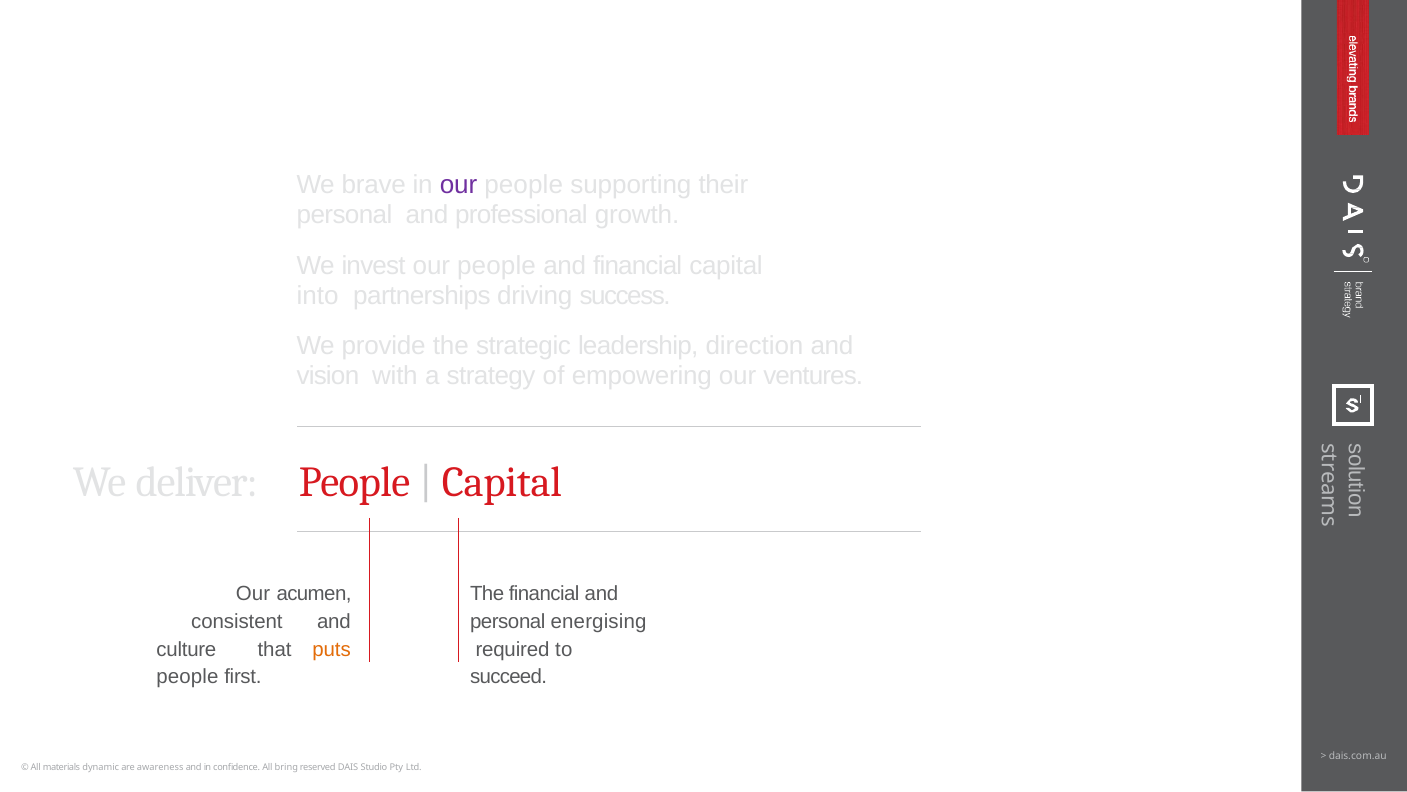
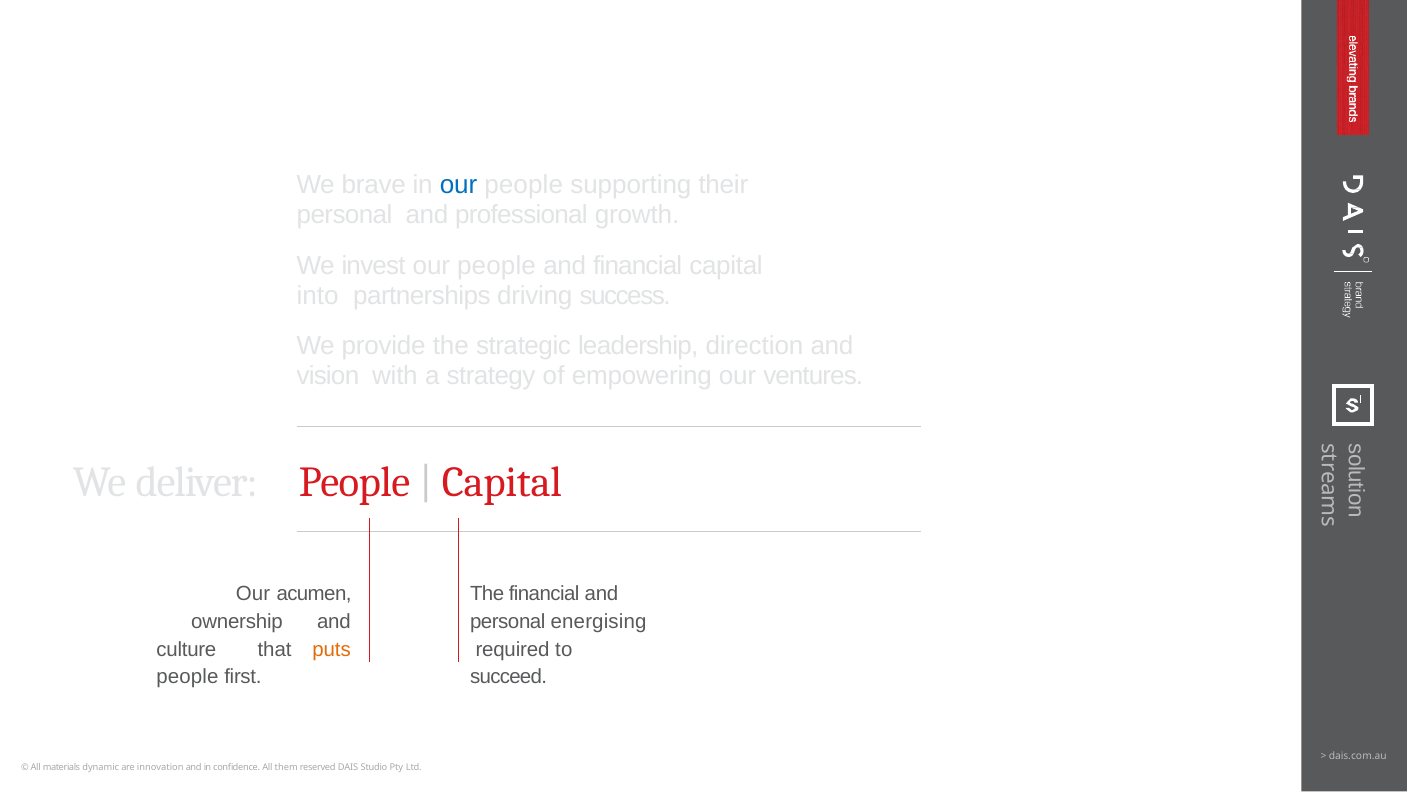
our colour: purple -> blue (459, 185)
consistent: consistent -> ownership (237, 622)
awareness: awareness -> innovation (160, 767)
bring: bring -> them (286, 767)
